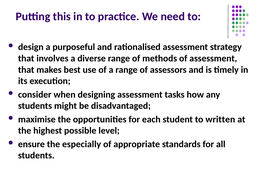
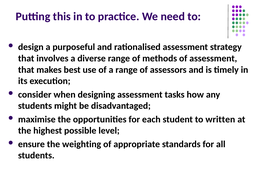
especially: especially -> weighting (82, 145)
